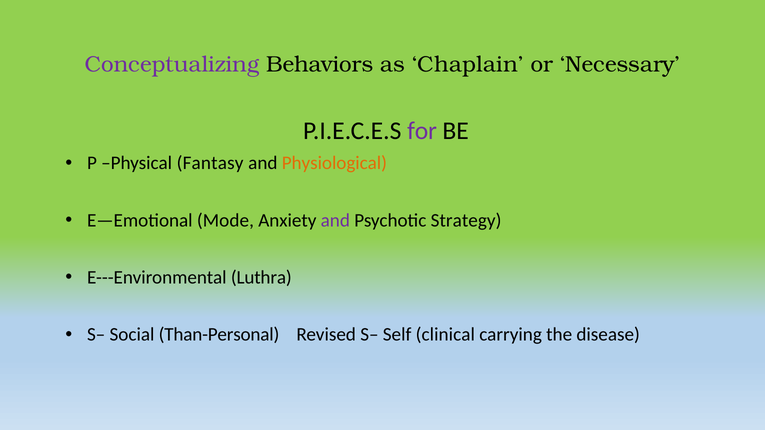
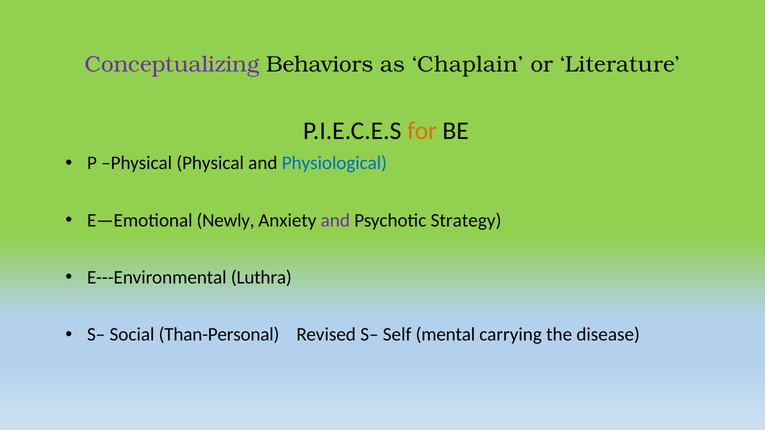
Necessary: Necessary -> Literature (620, 64)
for colour: purple -> orange (422, 131)
Physical Fantasy: Fantasy -> Physical (210, 163)
Physiological colour: orange -> blue (334, 163)
Mode: Mode -> Newly (226, 220)
clinical: clinical -> mental (445, 335)
